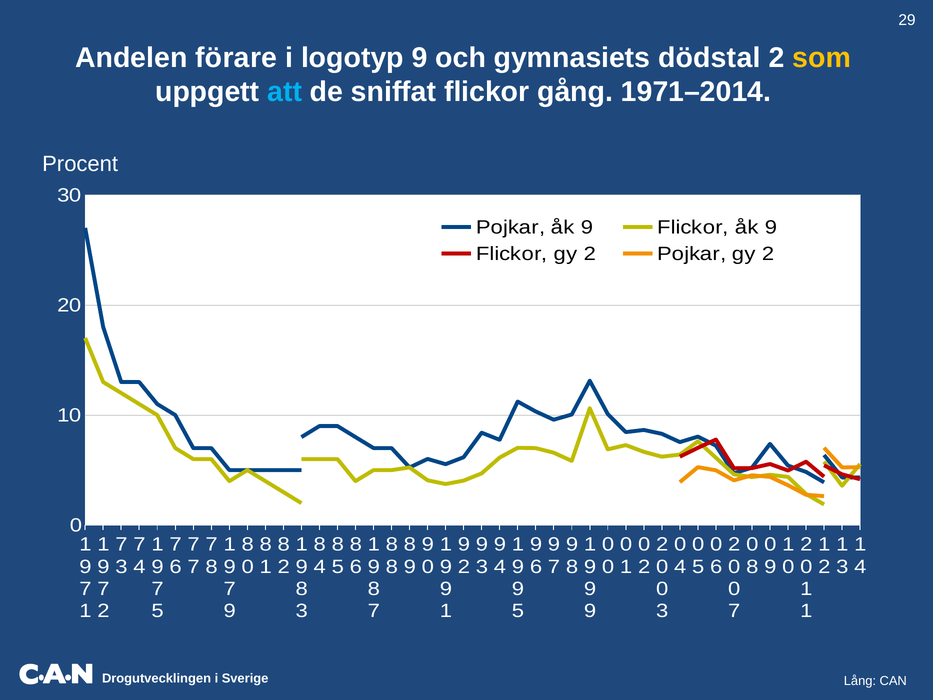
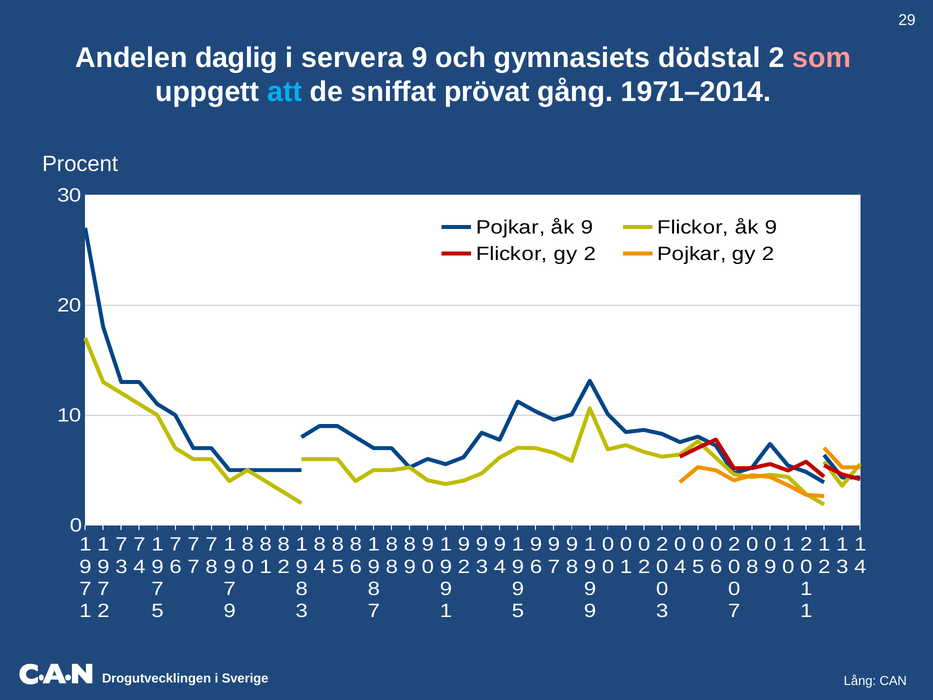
förare: förare -> daglig (236, 58)
logotyp: logotyp -> servera (352, 58)
som colour: yellow -> pink (822, 58)
sniffat flickor: flickor -> prövat (487, 92)
